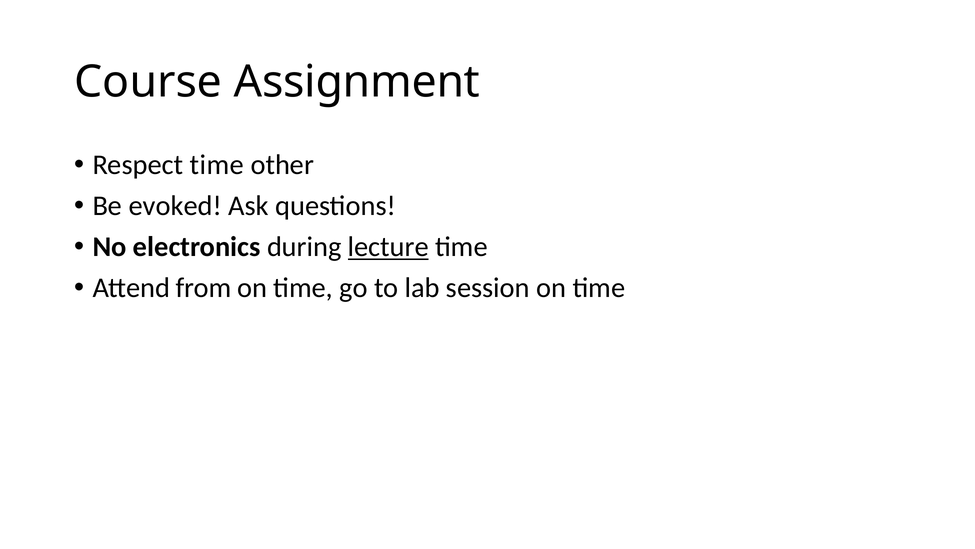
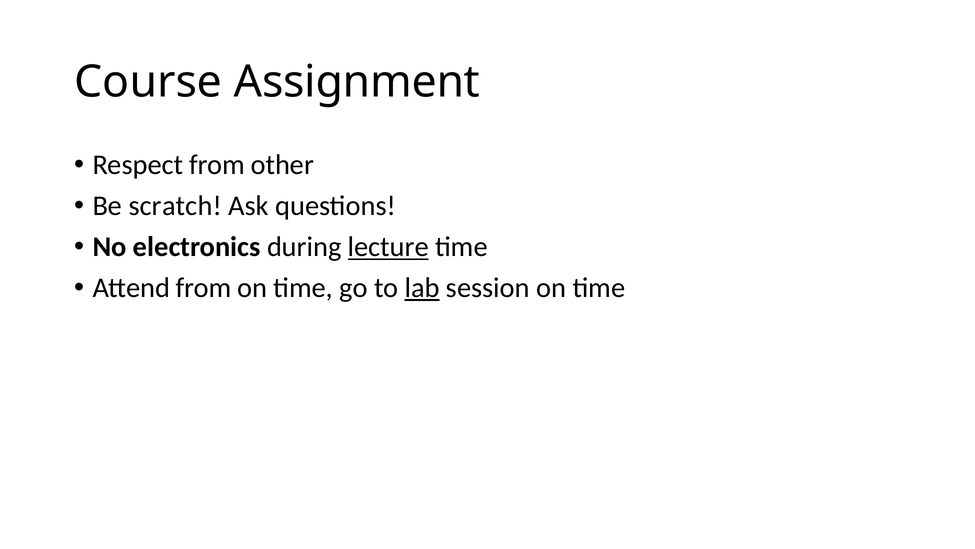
Respect time: time -> from (217, 165)
evoked: evoked -> scratch (175, 206)
lab underline: none -> present (422, 287)
